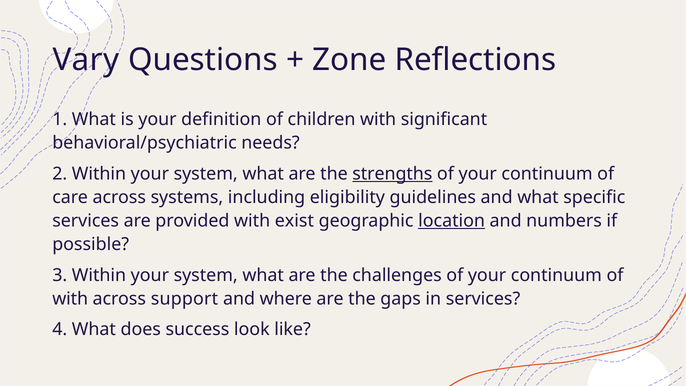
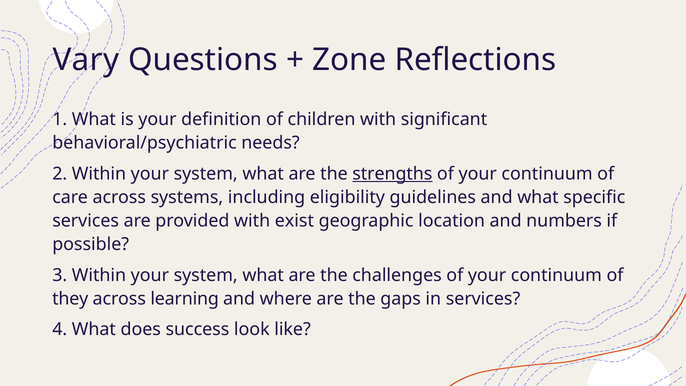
location underline: present -> none (452, 221)
with: with -> they (70, 299)
support: support -> learning (185, 299)
